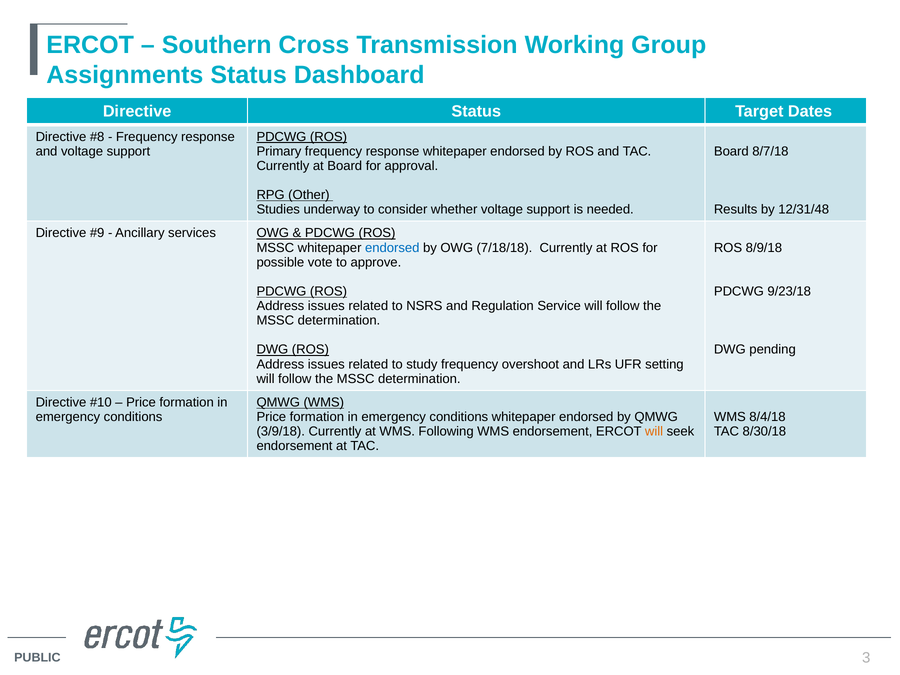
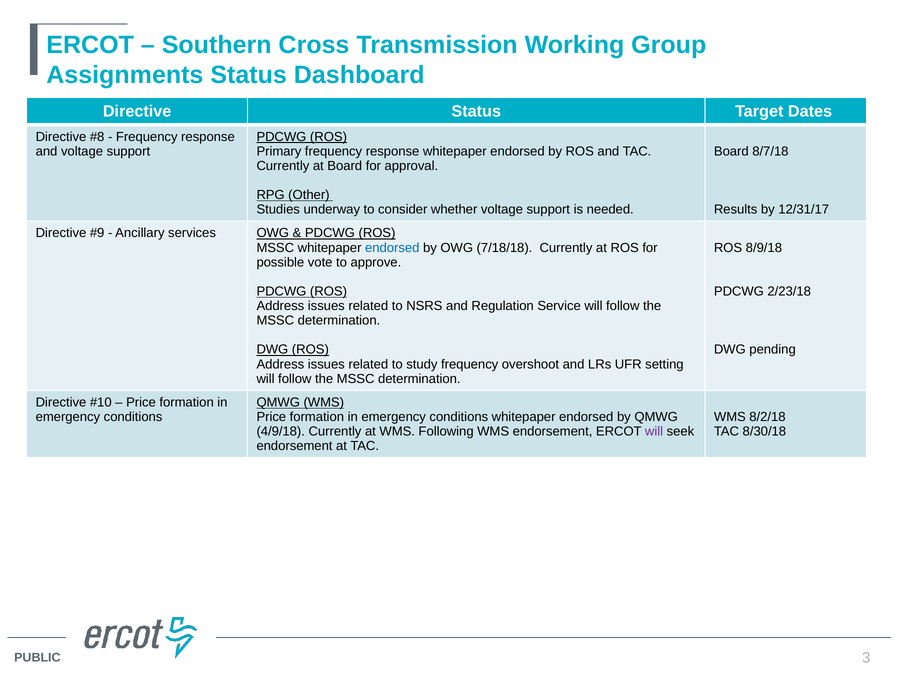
12/31/48: 12/31/48 -> 12/31/17 (804, 210)
9/23/18: 9/23/18 -> 2/23/18 (789, 291)
8/4/18: 8/4/18 -> 8/2/18 (767, 417)
3/9/18: 3/9/18 -> 4/9/18 (281, 431)
will colour: orange -> purple (654, 431)
